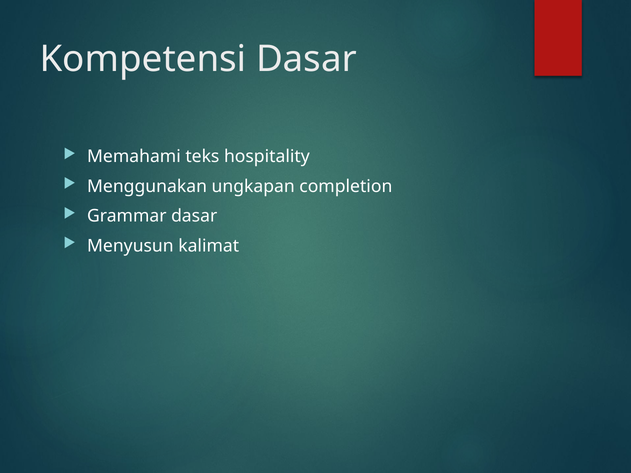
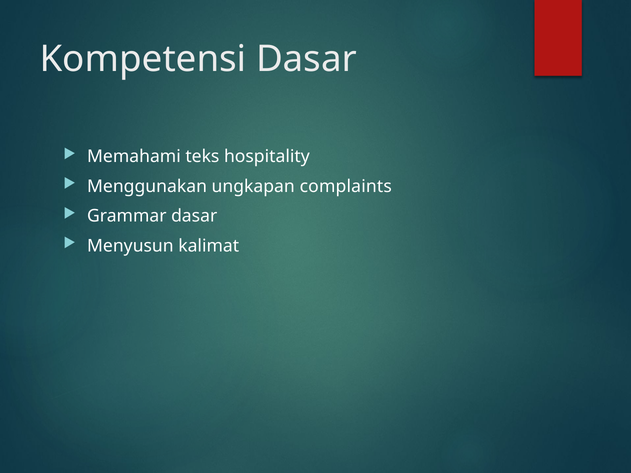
completion: completion -> complaints (346, 186)
